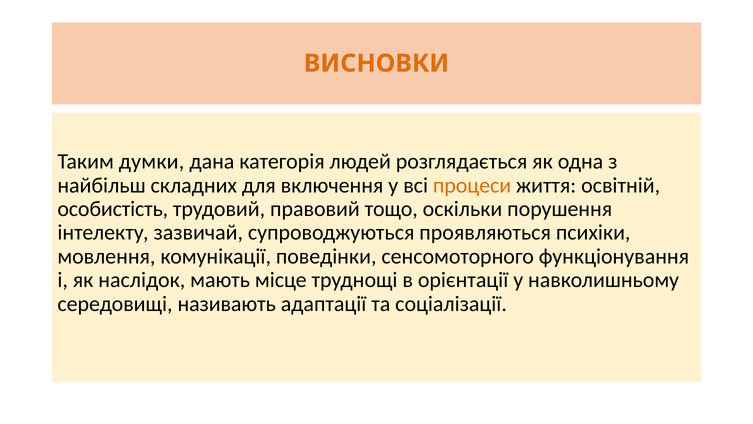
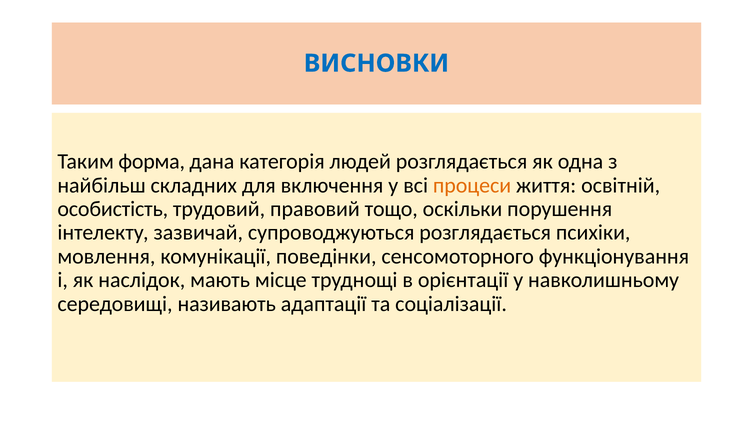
ВИСНОВКИ colour: orange -> blue (376, 63)
думки: думки -> форма (152, 161)
супроводжуються проявляються: проявляються -> розглядається (485, 232)
